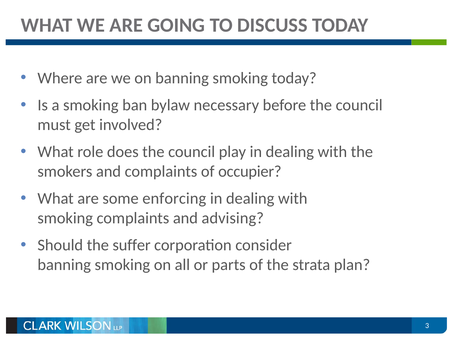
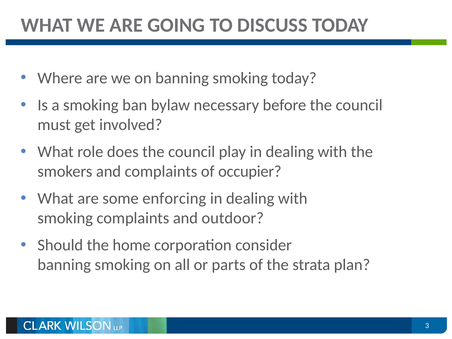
advising: advising -> outdoor (233, 218)
suffer: suffer -> home (132, 245)
